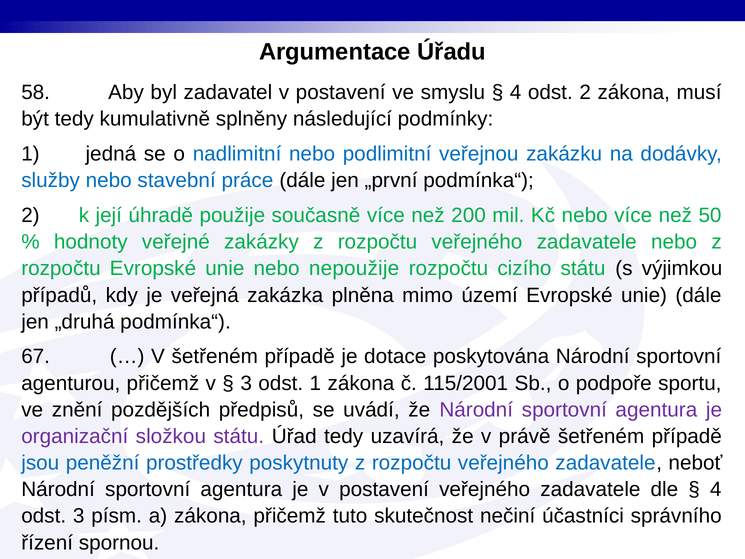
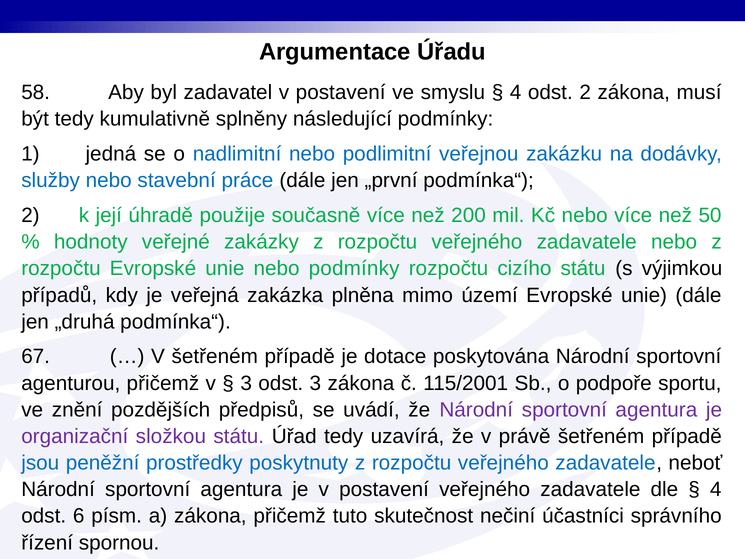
nebo nepoužije: nepoužije -> podmínky (354, 268)
odst 1: 1 -> 3 (315, 383)
odst 3: 3 -> 6 (79, 516)
